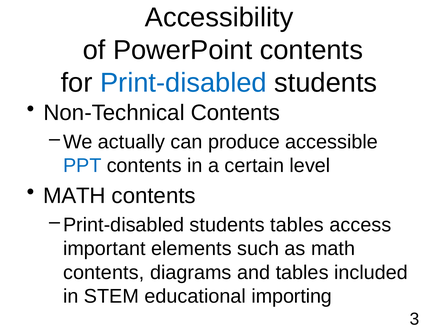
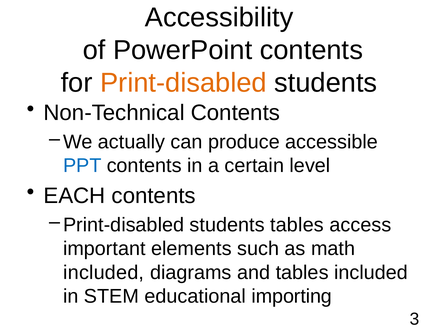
Print-disabled colour: blue -> orange (183, 83)
MATH: MATH -> EACH (74, 195)
contents: contents -> included (104, 272)
